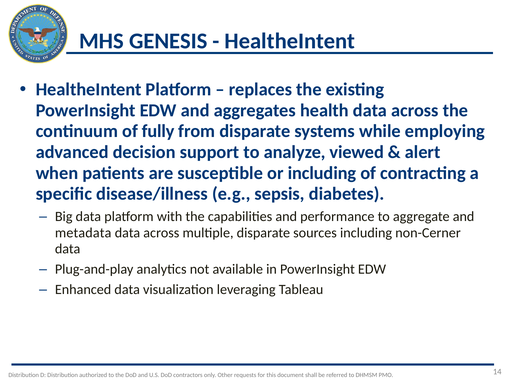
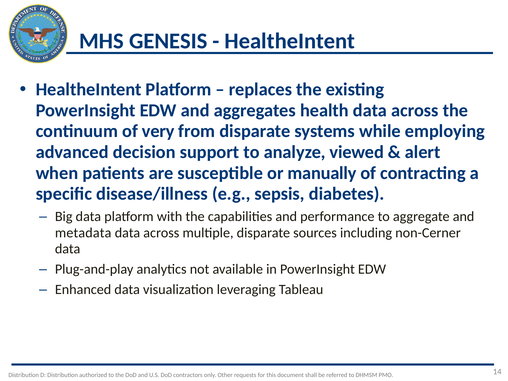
fully: fully -> very (158, 131)
or including: including -> manually (322, 173)
